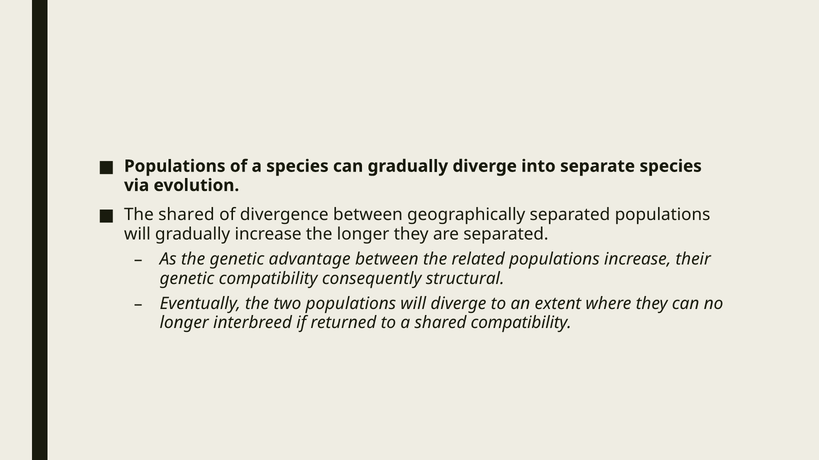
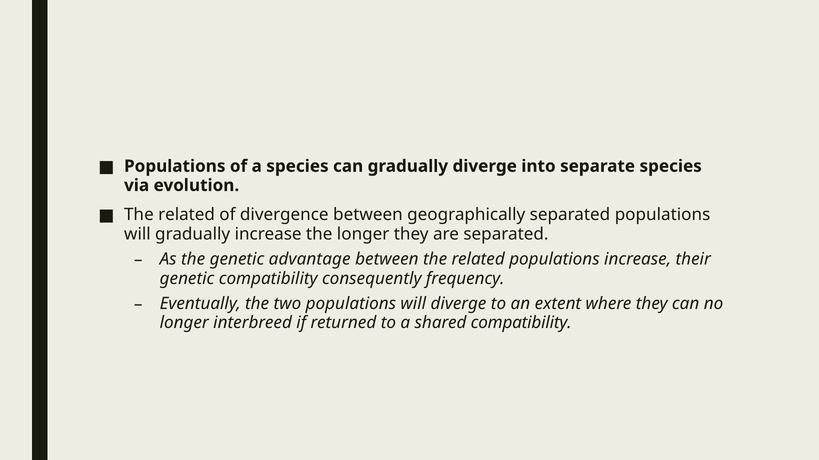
shared: shared -> related (187, 215)
structural: structural -> frequency (465, 279)
